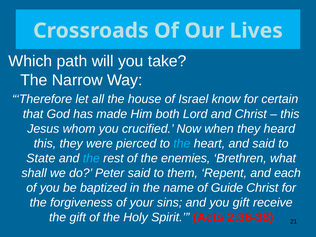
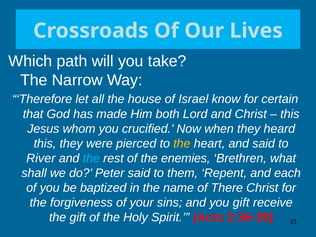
the colour: light blue -> yellow (182, 143)
State: State -> River (41, 158)
Guide: Guide -> There (227, 188)
